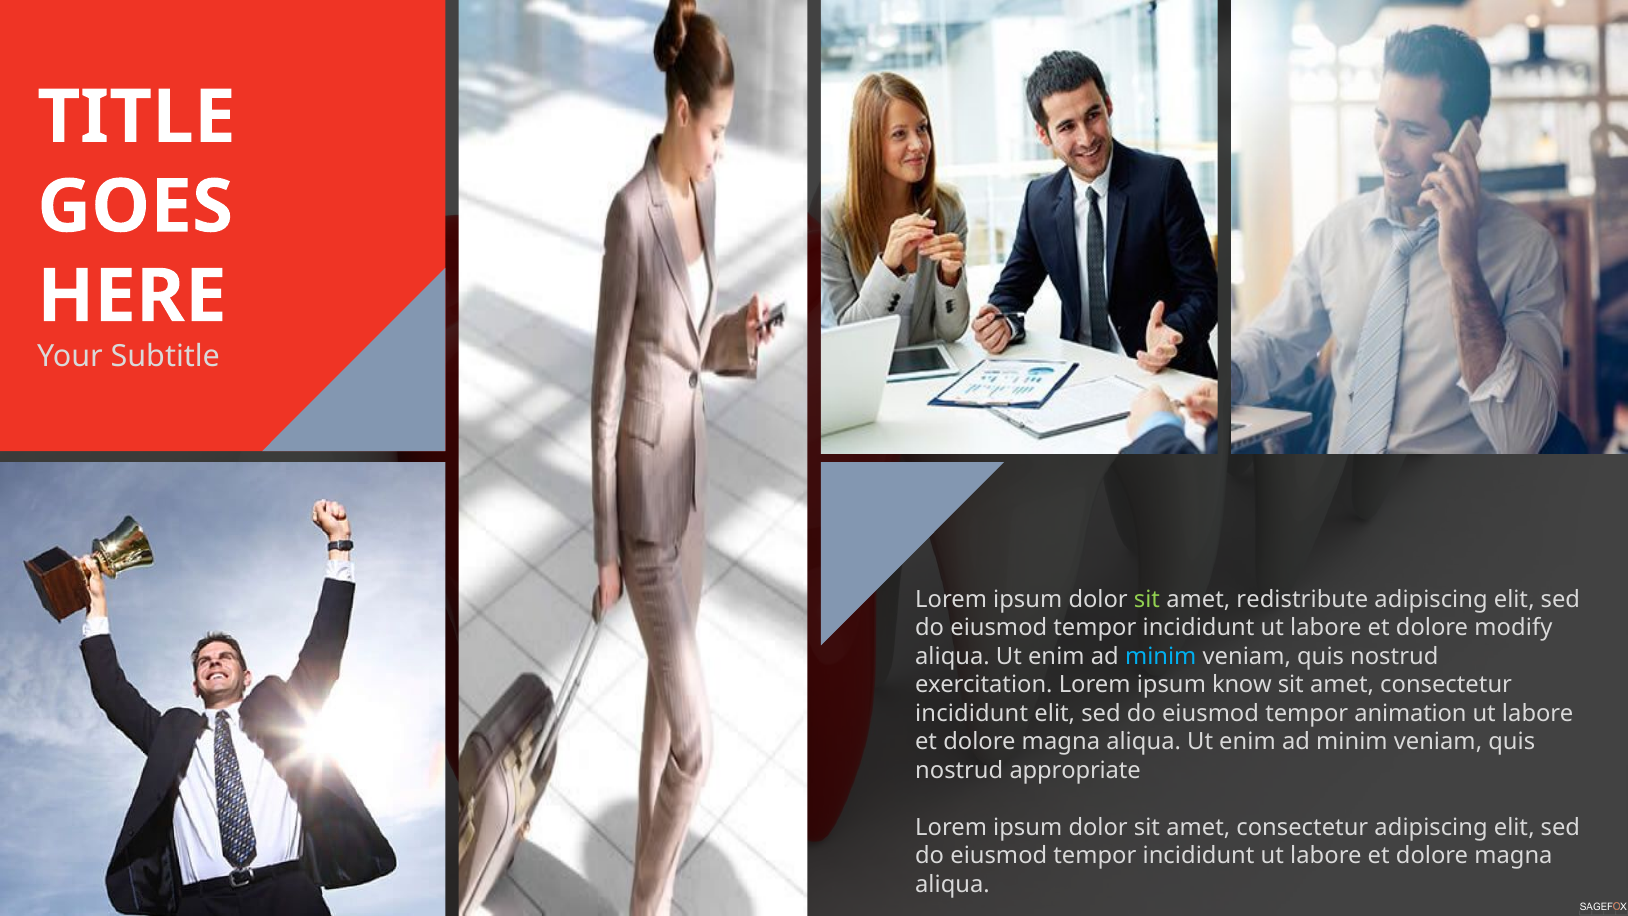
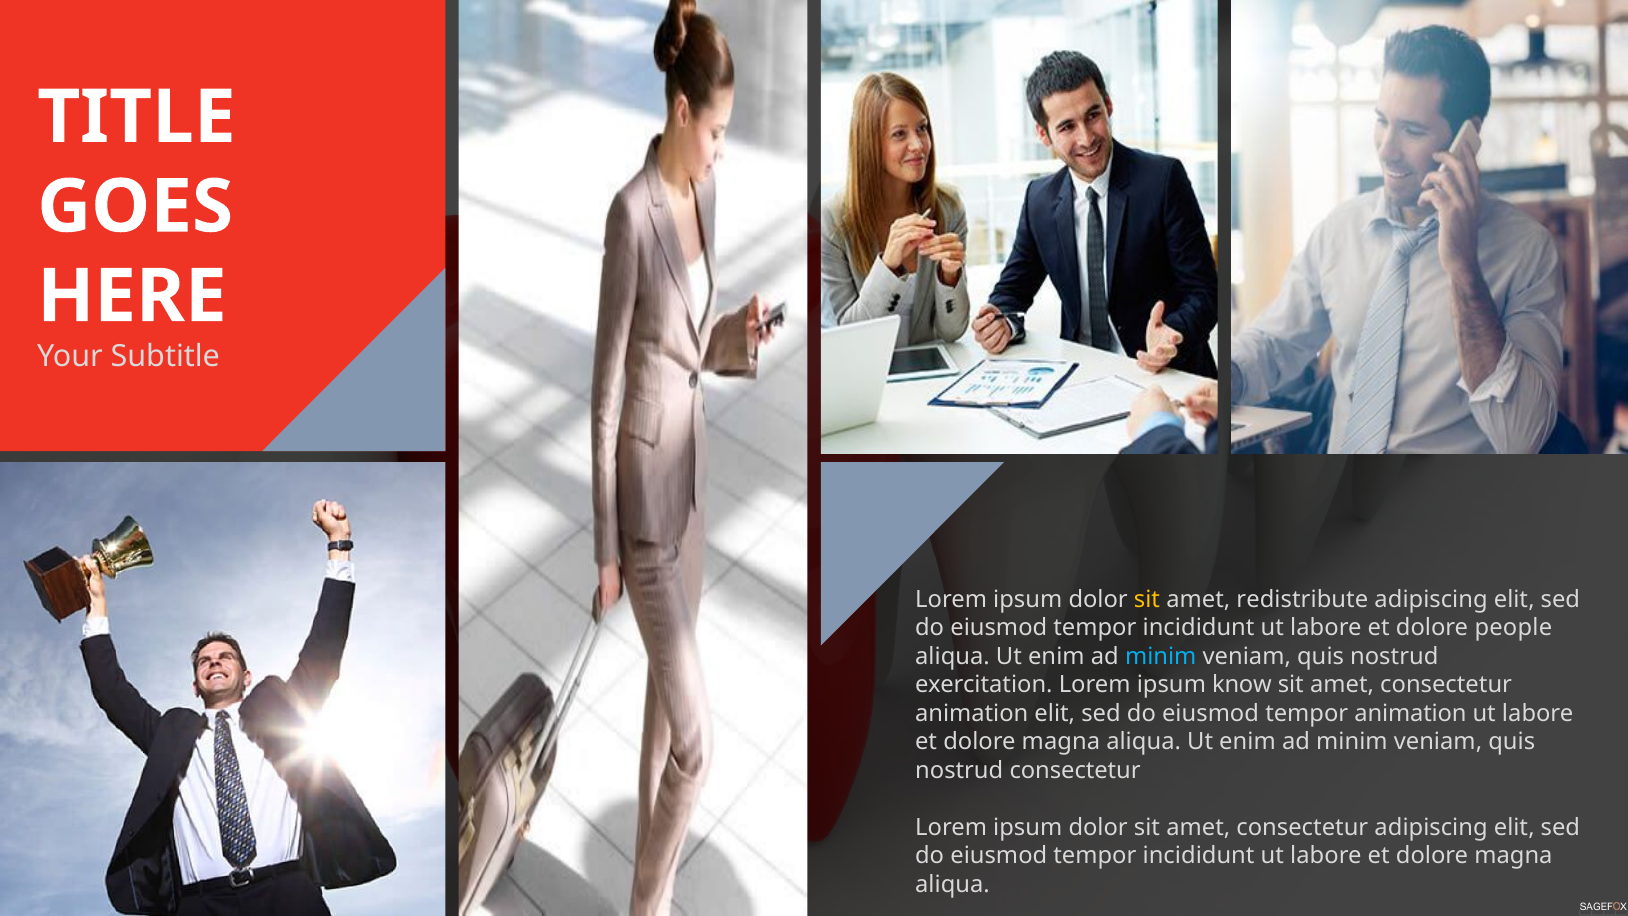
sit colour: light green -> yellow (1147, 599)
modify: modify -> people (1513, 628)
incididunt: incididunt -> animation (972, 713)
nostrud appropriate: appropriate -> consectetur (1075, 770)
